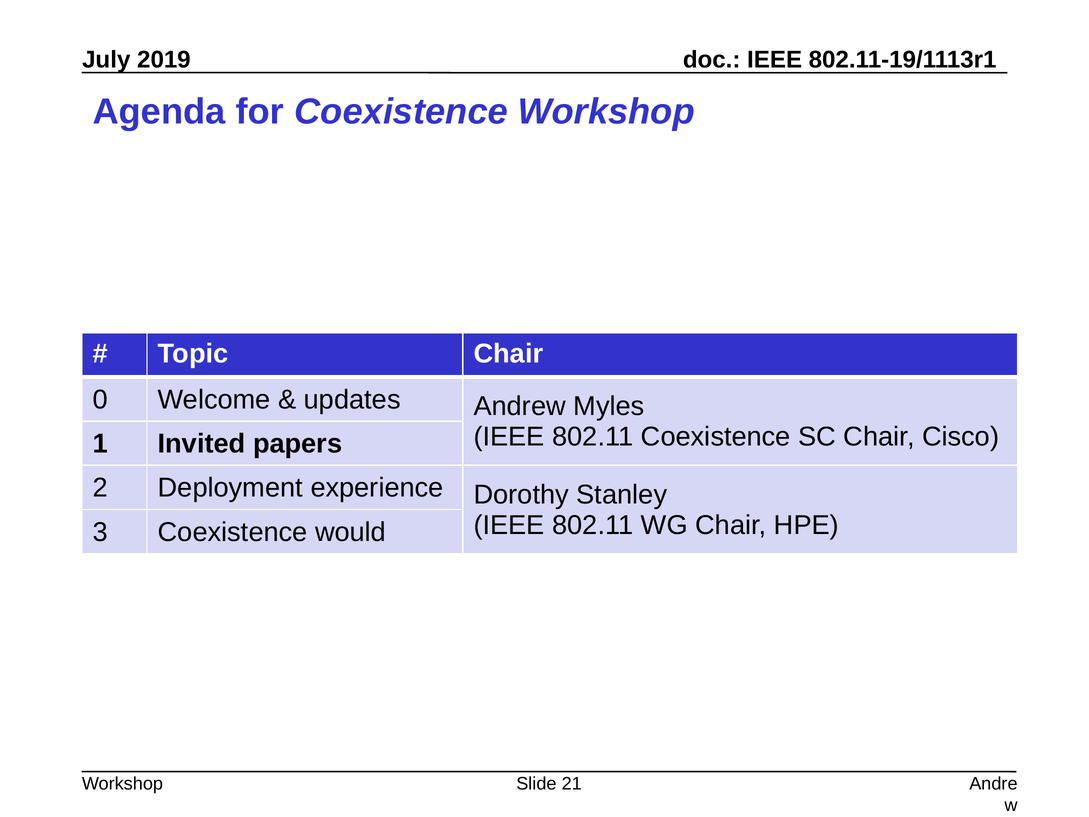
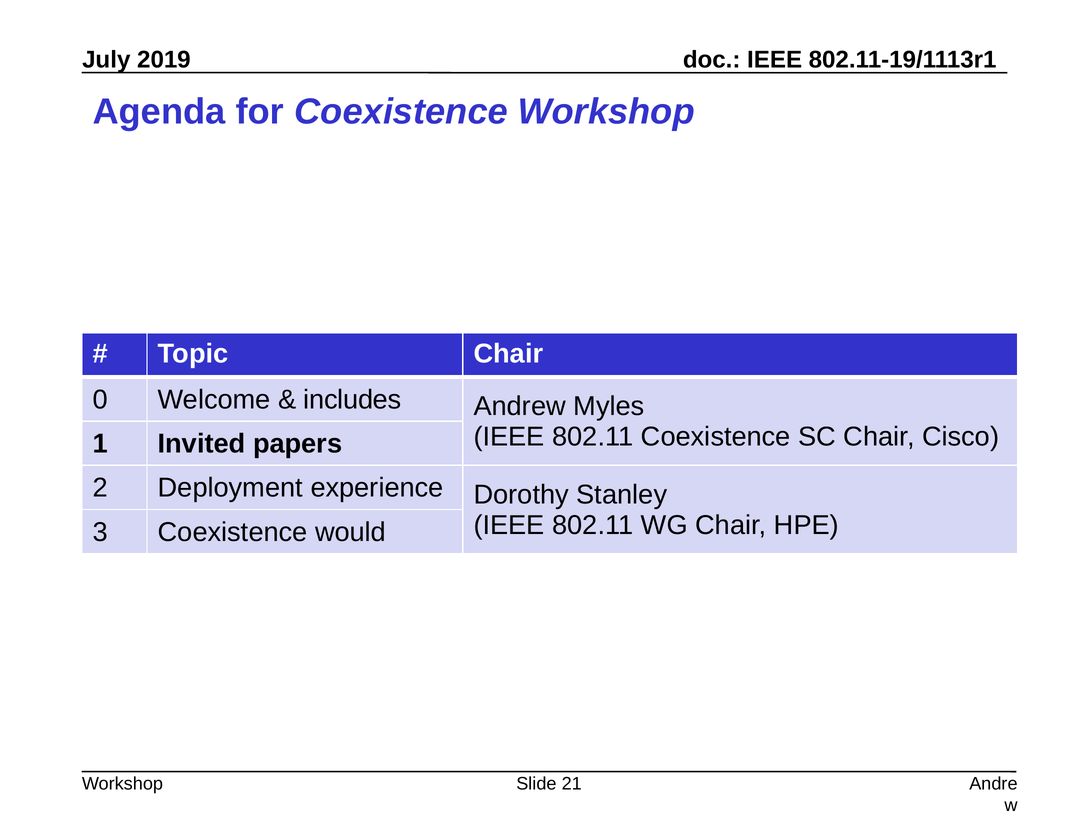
updates: updates -> includes (352, 399)
